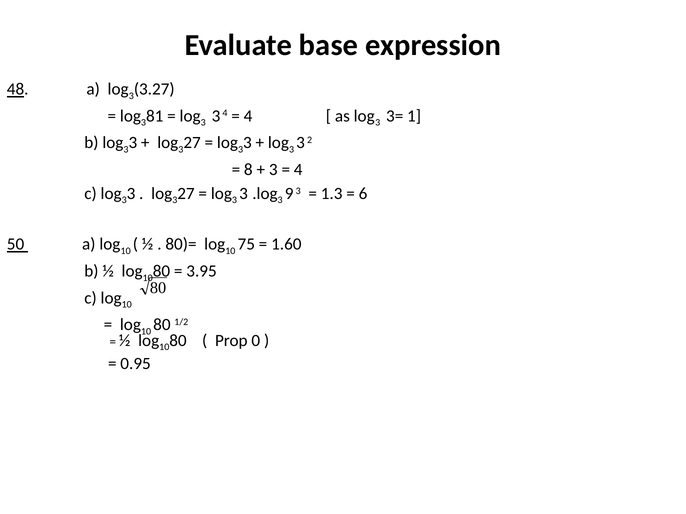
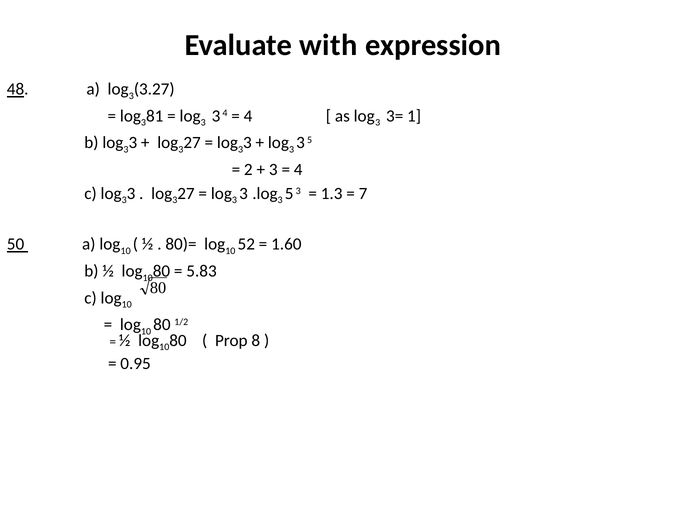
base: base -> with (328, 45)
3 3 2: 2 -> 5 (310, 140)
8: 8 -> 2 (248, 170)
9: 9 -> 5 (289, 194)
6: 6 -> 7 (363, 194)
75: 75 -> 52 (246, 245)
3.95: 3.95 -> 5.83 (202, 271)
0: 0 -> 8 (256, 341)
